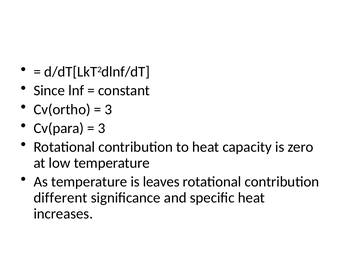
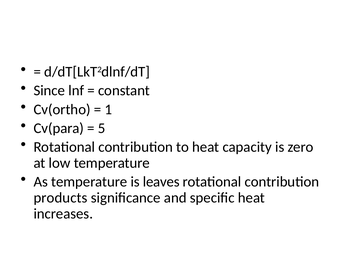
3: 3 -> 1 (108, 109)
3: 3 -> 5 (102, 128)
different: different -> products (61, 198)
